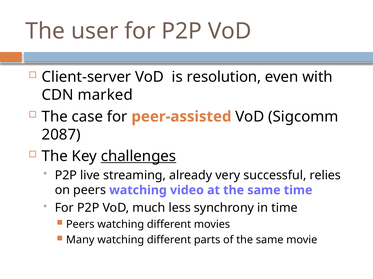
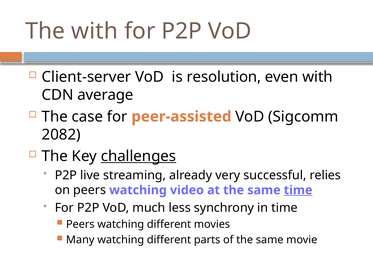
The user: user -> with (95, 31)
marked: marked -> average (105, 95)
2087: 2087 -> 2082 (61, 135)
time underline: none -> present (298, 191)
